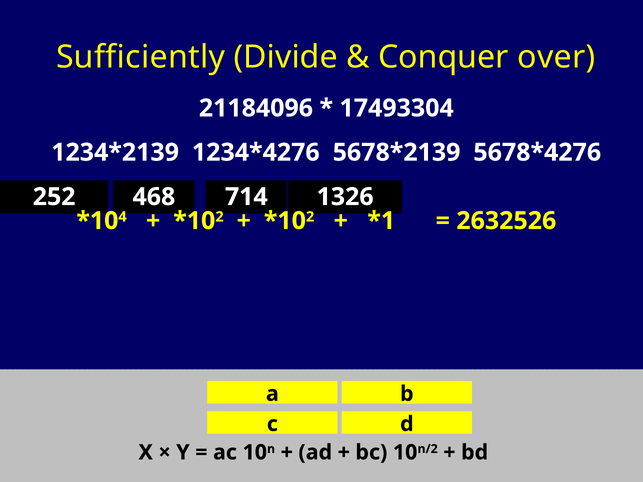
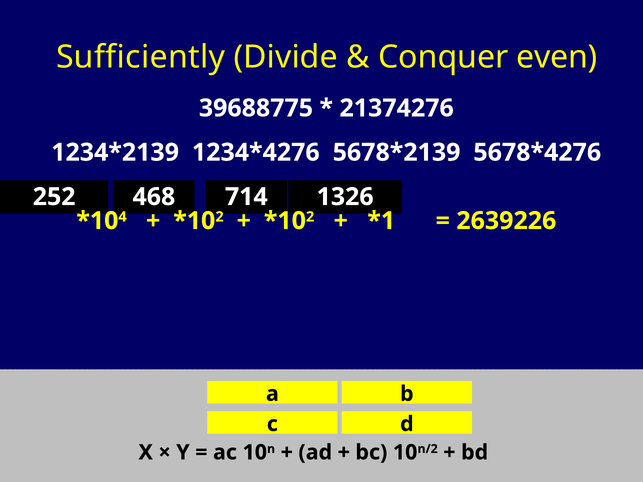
over: over -> even (557, 57)
21184096: 21184096 -> 39688775 (256, 108)
17493304: 17493304 -> 21374276 (397, 108)
2632526: 2632526 -> 2639226 (506, 221)
